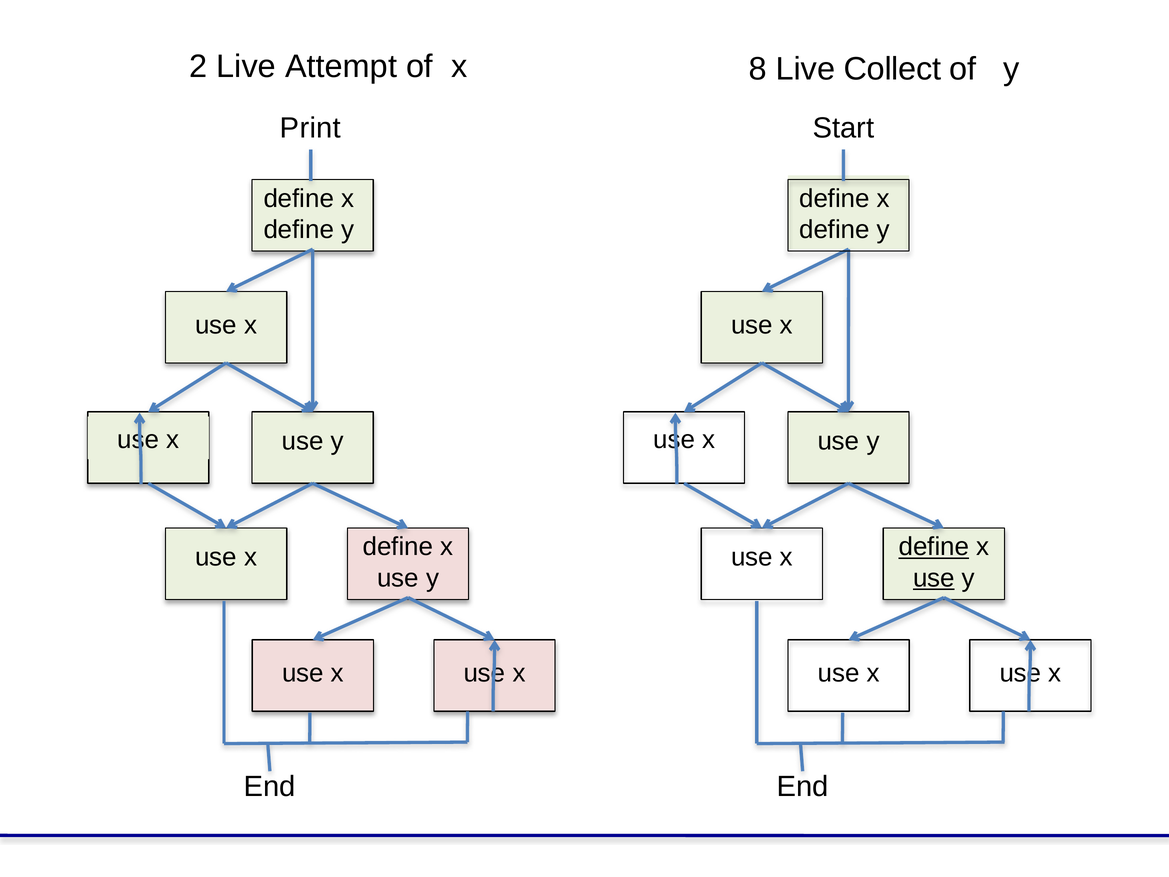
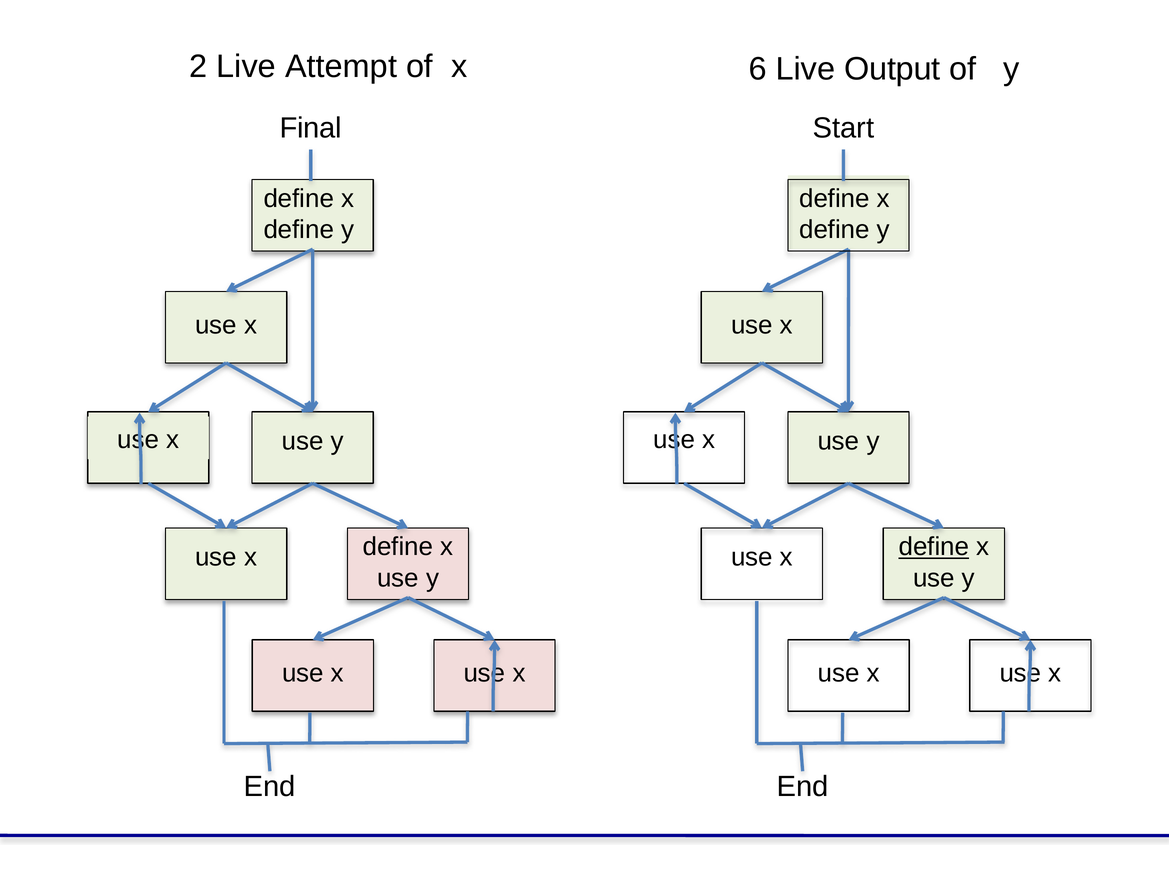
8: 8 -> 6 (758, 69)
Collect: Collect -> Output (892, 69)
Print: Print -> Final (311, 128)
use underline: present -> none (934, 578)
